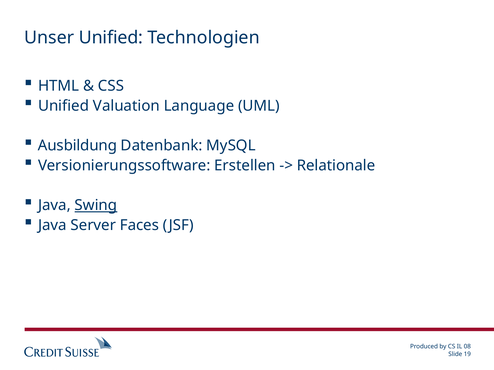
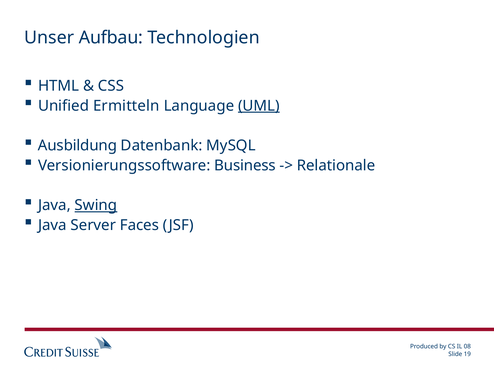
Unser Unified: Unified -> Aufbau (111, 38)
Valuation: Valuation -> Ermitteln (126, 106)
UML underline: none -> present (259, 106)
Erstellen: Erstellen -> Business (245, 166)
